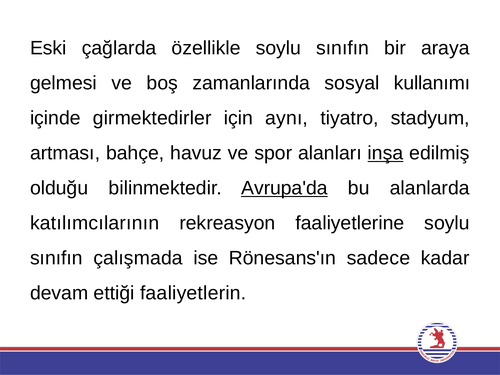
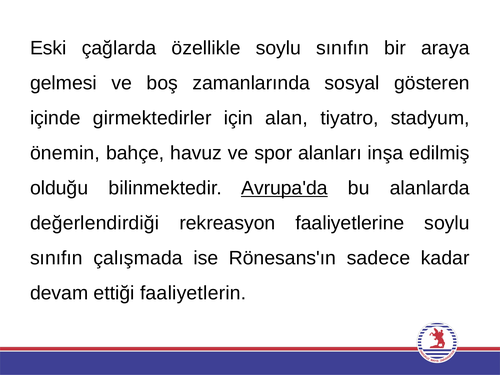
kullanımı: kullanımı -> gösteren (432, 83)
aynı: aynı -> alan (287, 118)
artması: artması -> önemin (65, 153)
inşa underline: present -> none (385, 153)
katılımcılarının: katılımcılarının -> değerlendirdiği (95, 223)
